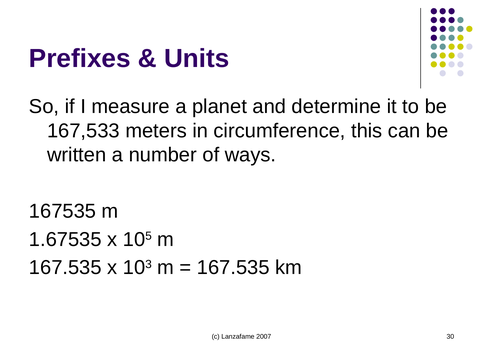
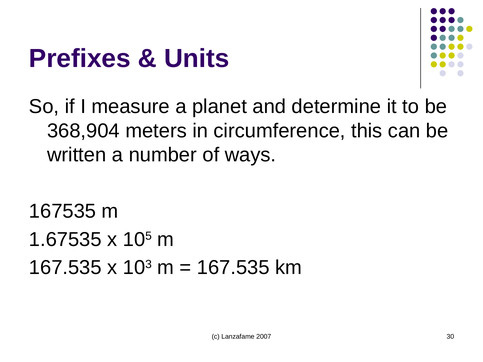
167,533: 167,533 -> 368,904 (83, 131)
